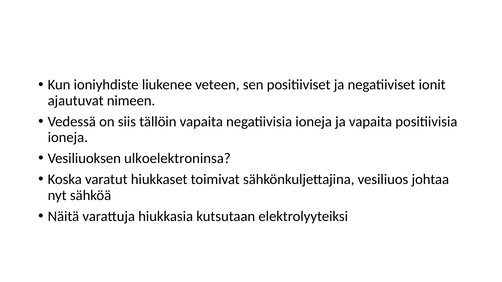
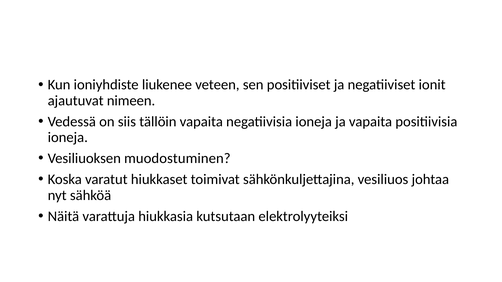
ulkoelektroninsa: ulkoelektroninsa -> muodostuminen (177, 159)
